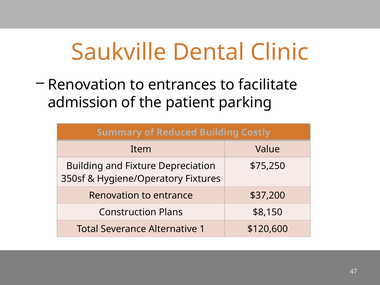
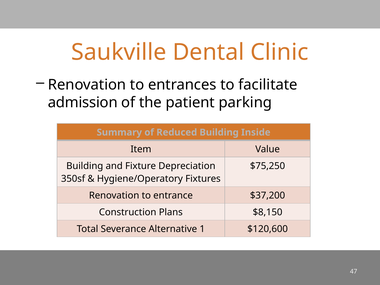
Costly: Costly -> Inside (256, 132)
